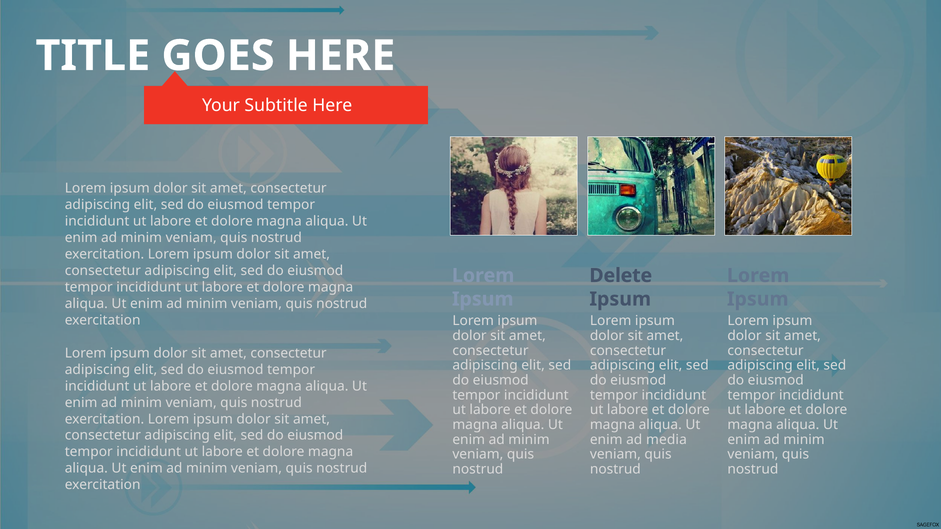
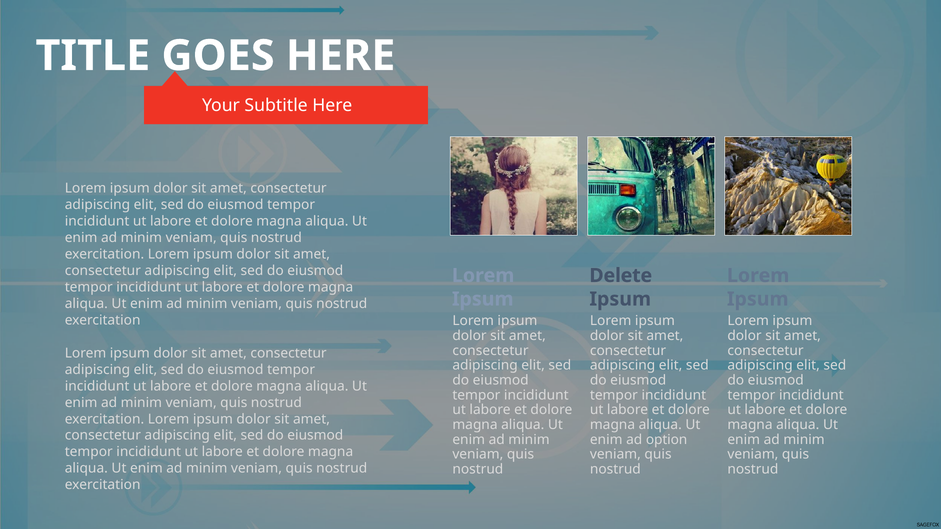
media: media -> option (667, 440)
